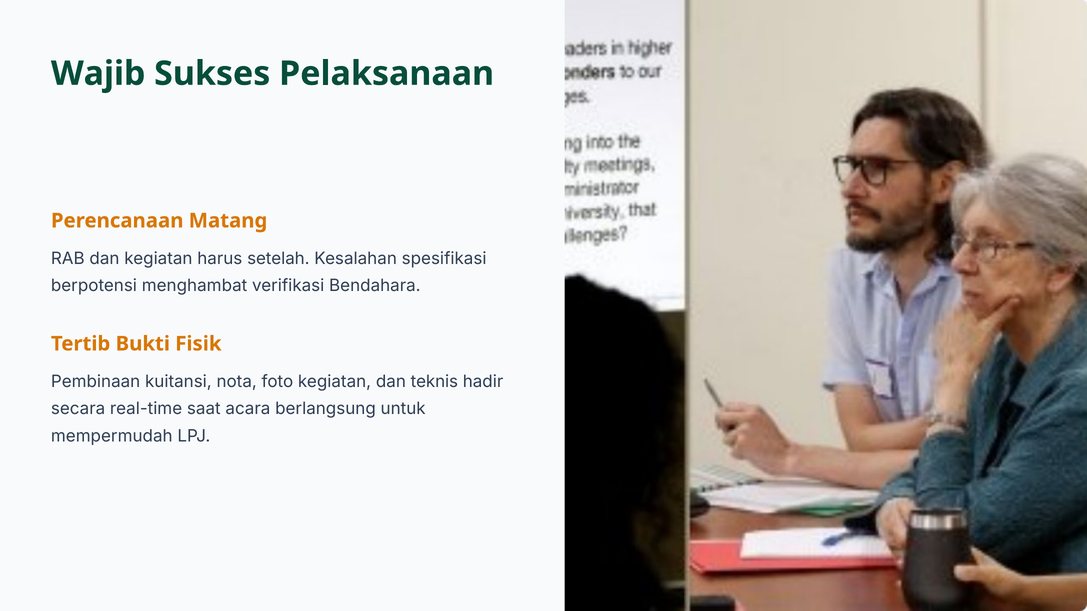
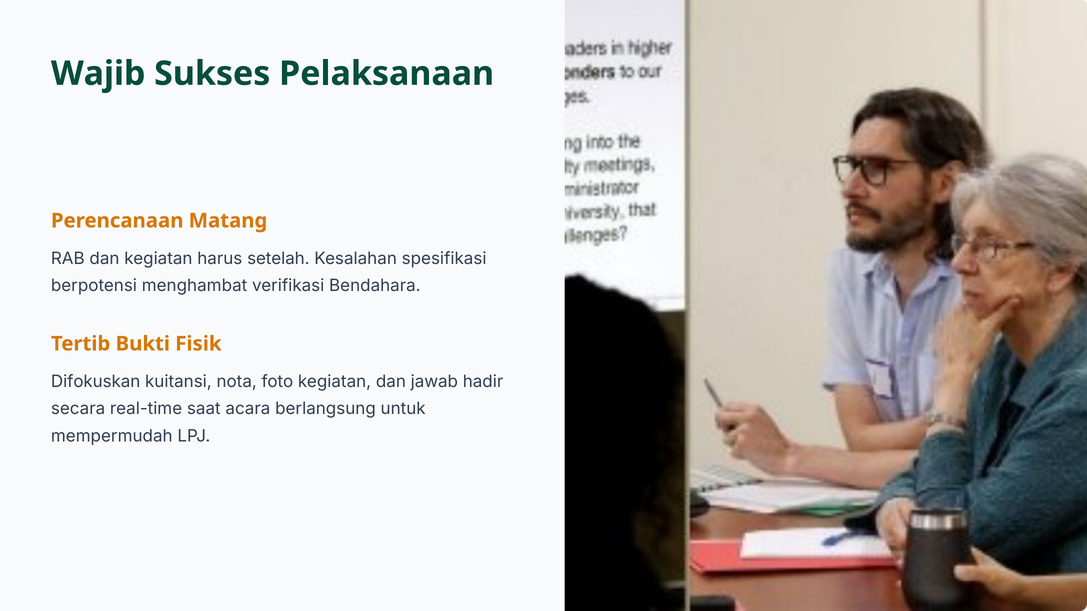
Pembinaan: Pembinaan -> Difokuskan (96, 382)
teknis: teknis -> jawab (434, 382)
